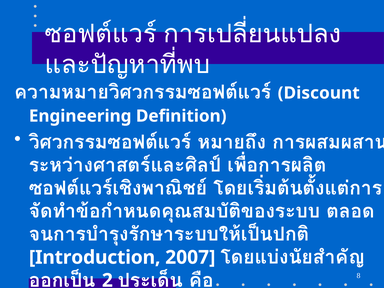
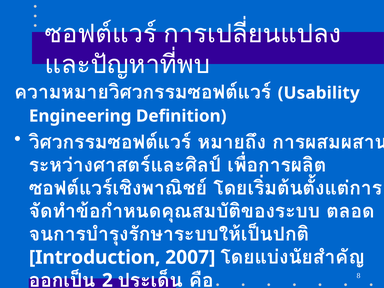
Discount: Discount -> Usability (319, 93)
